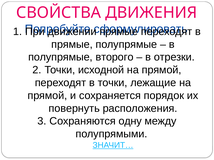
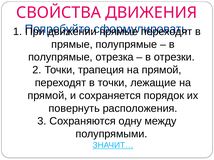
второго: второго -> отрезка (115, 57)
исходной: исходной -> трапеция (101, 70)
